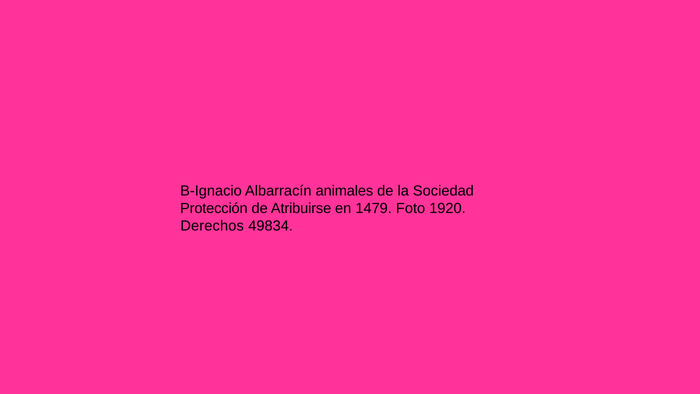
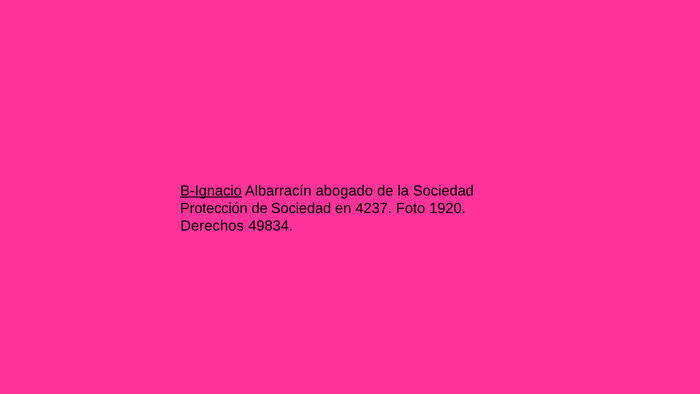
B-Ignacio underline: none -> present (211, 191)
animales: animales -> abogado (344, 191)
de Atribuirse: Atribuirse -> Sociedad (301, 208)
1479: 1479 -> 4237 (374, 208)
